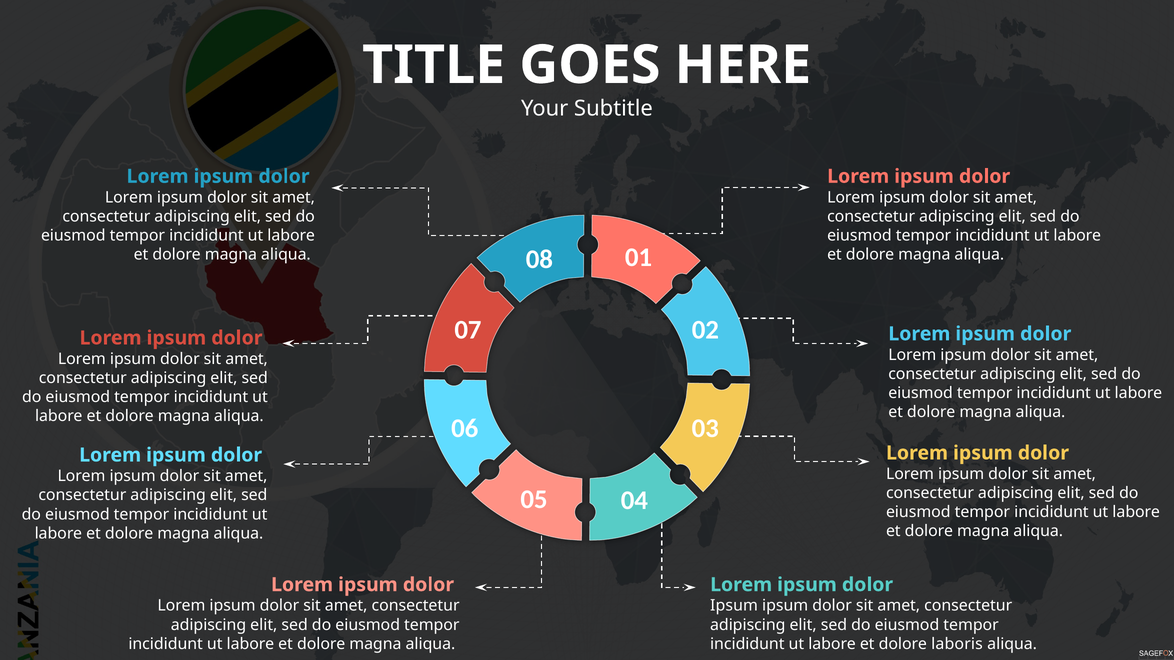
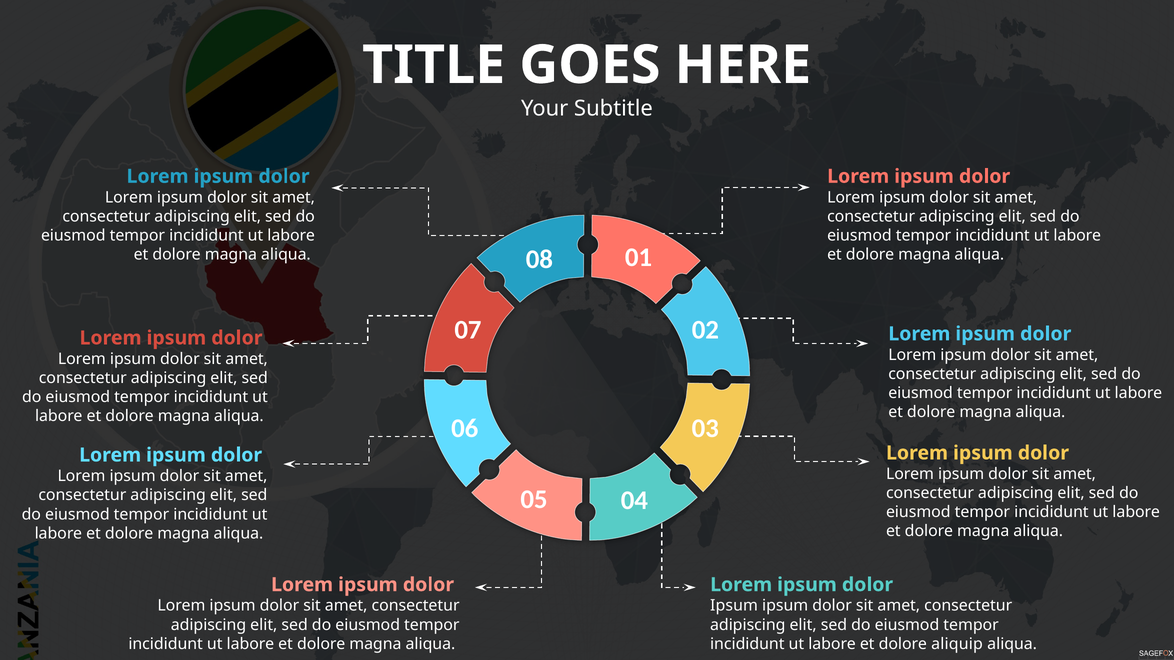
laboris: laboris -> aliquip (957, 644)
